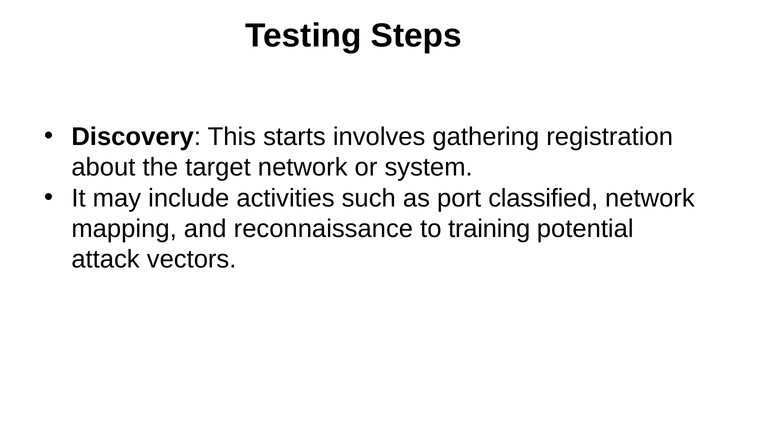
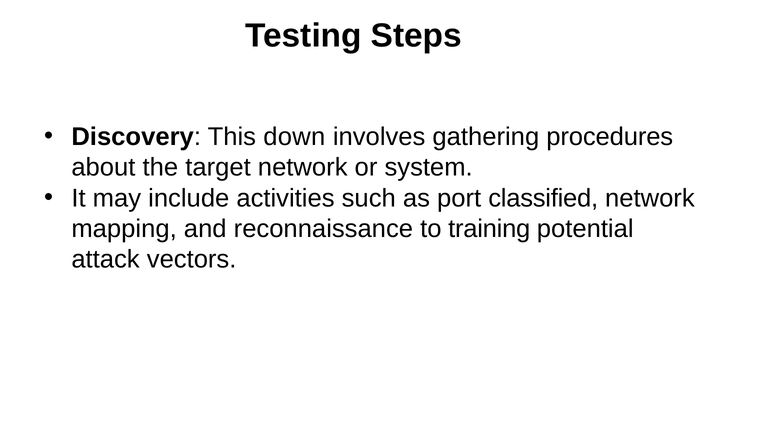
starts: starts -> down (294, 137)
registration: registration -> procedures (610, 137)
